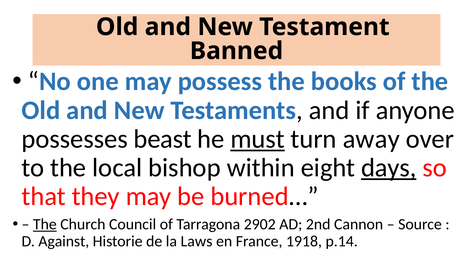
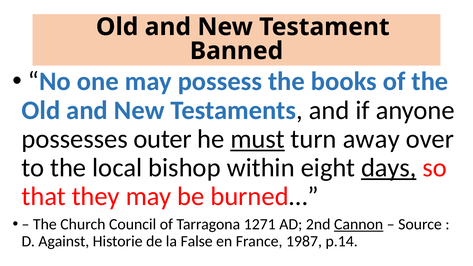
beast: beast -> outer (163, 139)
The underline: present -> none (45, 224)
2902: 2902 -> 1271 (260, 224)
Cannon underline: none -> present (359, 224)
Laws: Laws -> False (197, 241)
1918: 1918 -> 1987 (304, 241)
